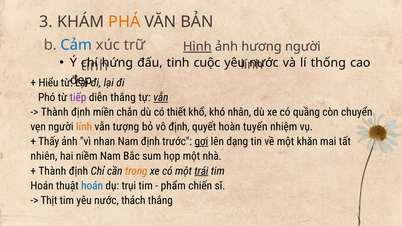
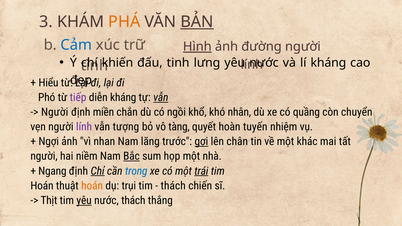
BẢN underline: none -> present (197, 22)
hương: hương -> đường (262, 47)
hứng: hứng -> khiến (118, 63)
cuộc: cuộc -> lưng (207, 63)
lí thống: thống -> kháng (328, 63)
diễn thắng: thắng -> kháng (123, 97)
Thành: Thành -> Người (55, 112)
thiết: thiết -> ngồi (176, 112)
lính colour: orange -> purple (84, 127)
vô định: định -> tàng (179, 127)
Thấy: Thấy -> Ngợi (49, 142)
Nam định: định -> lăng (150, 142)
dạng: dạng -> chân (237, 142)
khăn: khăn -> khác (307, 142)
nhiên: nhiên -> người (44, 156)
Bắc underline: none -> present (132, 156)
Thành: Thành -> Ngang (52, 171)
Chỉ underline: none -> present (98, 171)
trong colour: orange -> blue (136, 171)
hoán colour: blue -> orange (92, 186)
phẩm: phẩm -> thách (173, 186)
yêu underline: none -> present (84, 201)
